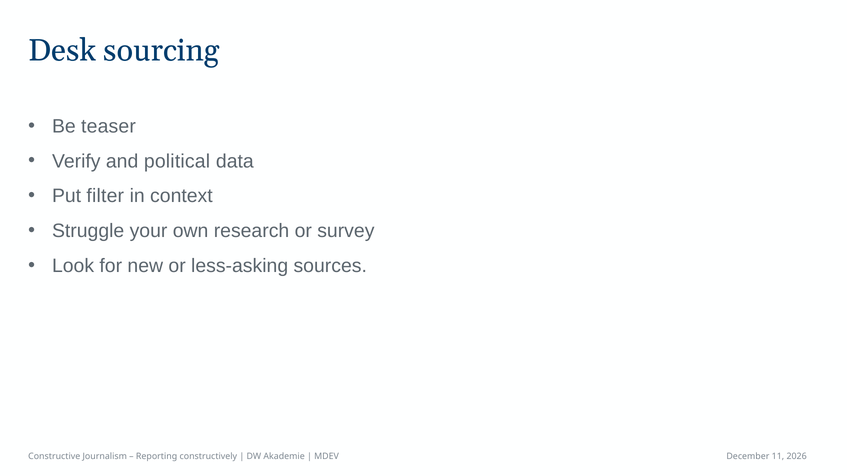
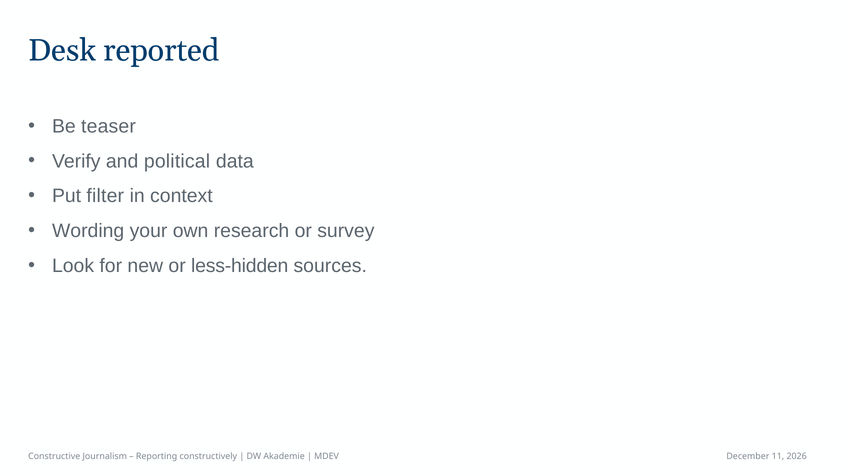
sourcing: sourcing -> reported (162, 50)
Struggle: Struggle -> Wording (88, 231)
less-asking: less-asking -> less-hidden (240, 266)
